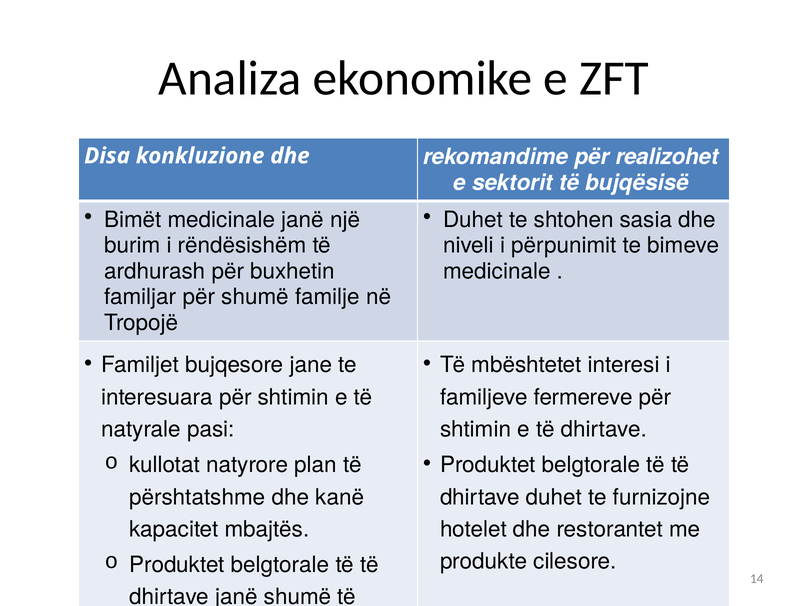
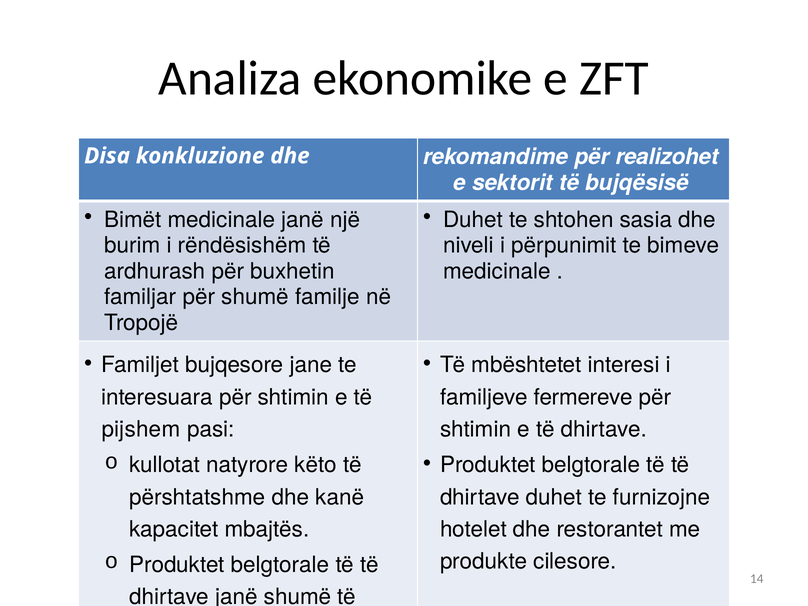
natyrale: natyrale -> pijshem (141, 429)
plan: plan -> këto (316, 465)
